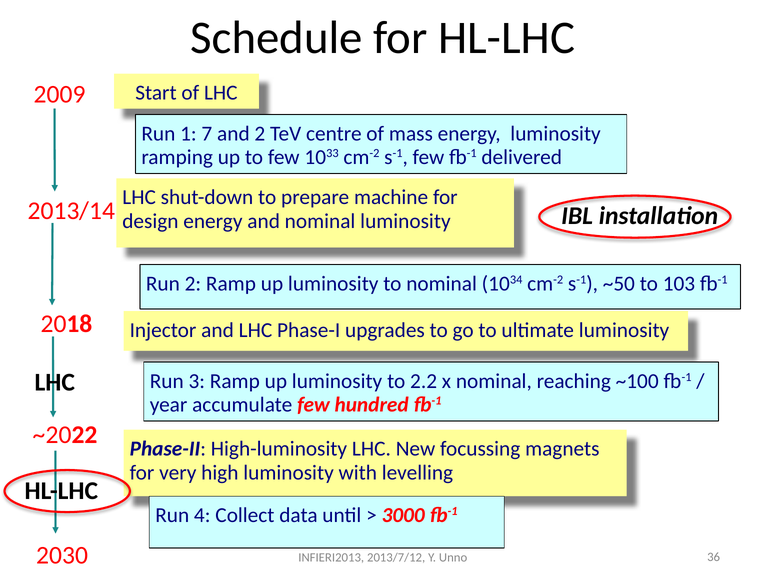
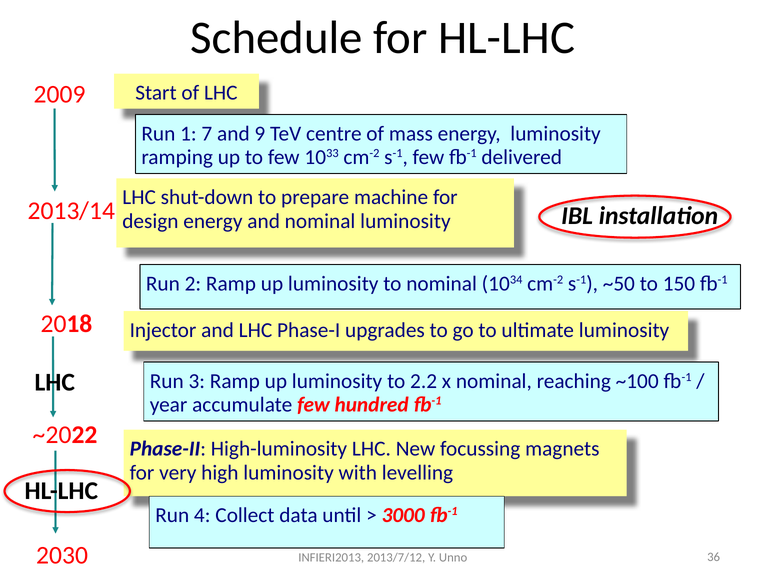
and 2: 2 -> 9 (260, 134)
103: 103 -> 150 (679, 284)
